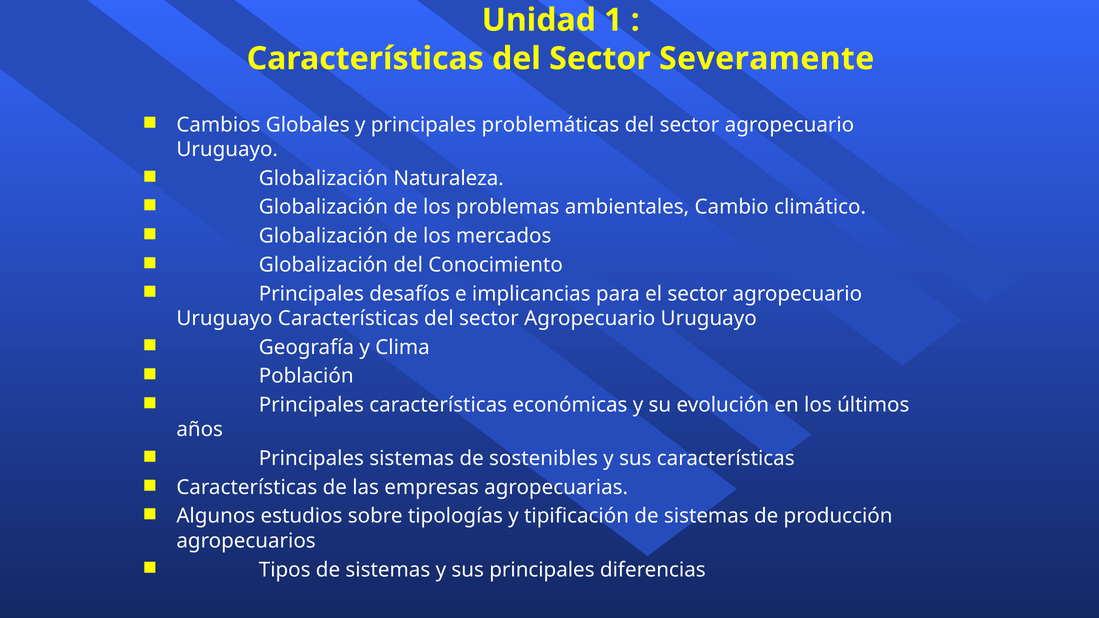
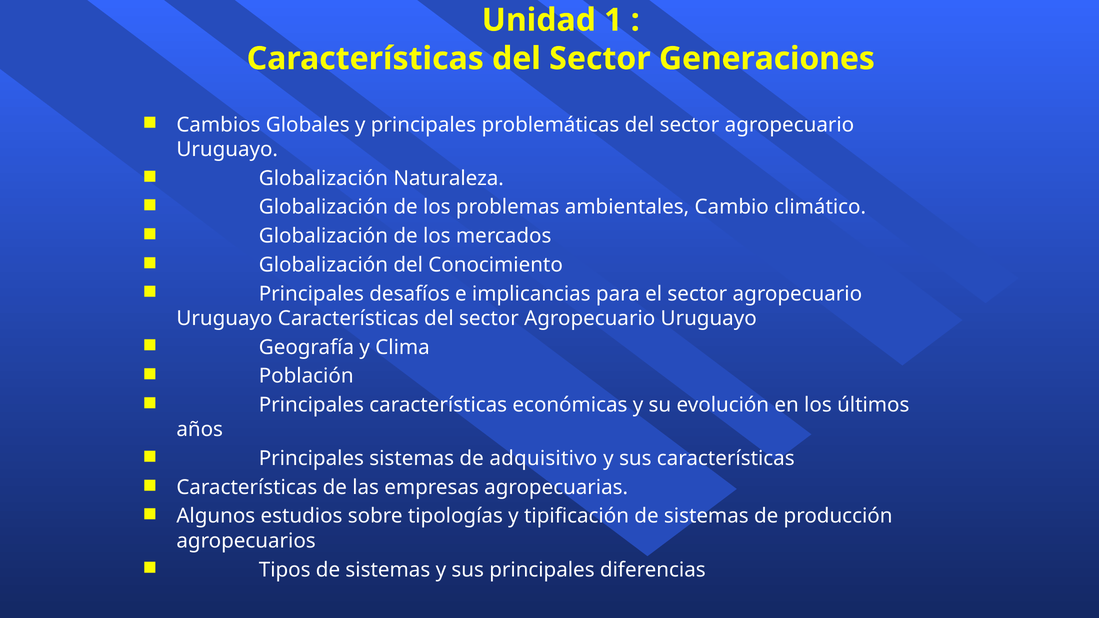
Severamente: Severamente -> Generaciones (767, 59)
sostenibles: sostenibles -> adquisitivo (543, 459)
